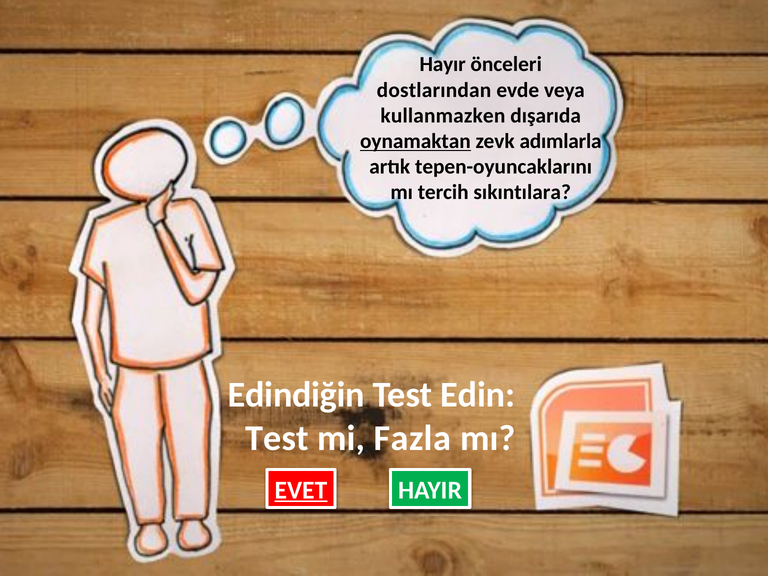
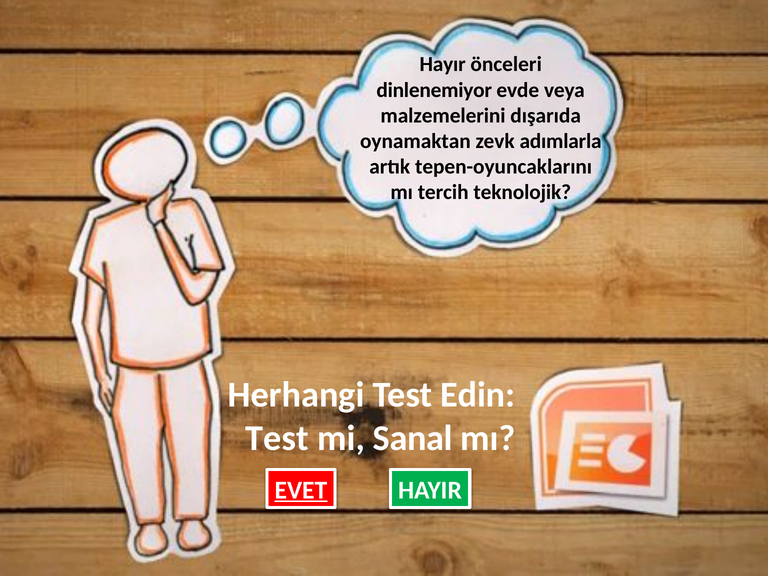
dostlarından: dostlarından -> dinlenemiyor (434, 90)
kullanmazken: kullanmazken -> malzemelerini (443, 116)
oynamaktan underline: present -> none (415, 141)
sıkıntılara: sıkıntılara -> teknolojik (522, 192)
Edindiğin: Edindiğin -> Herhangi (296, 395)
Fazla: Fazla -> Sanal (413, 438)
